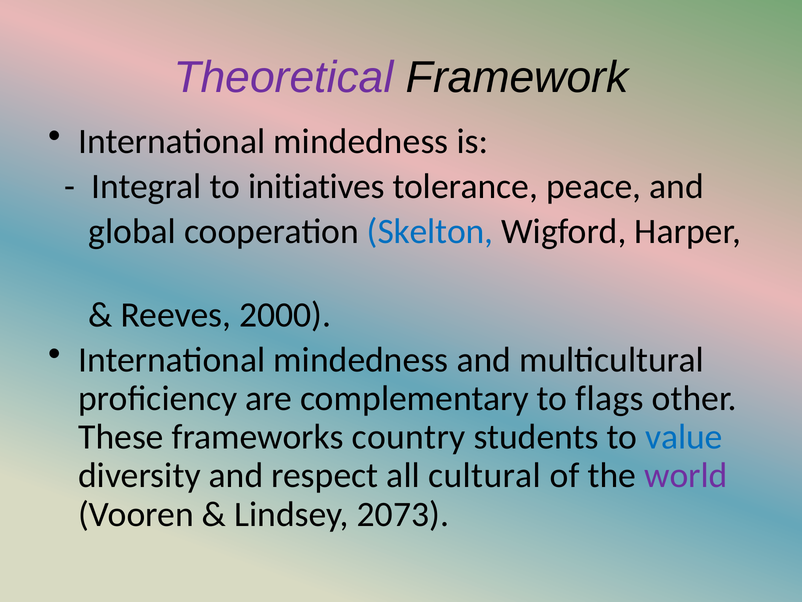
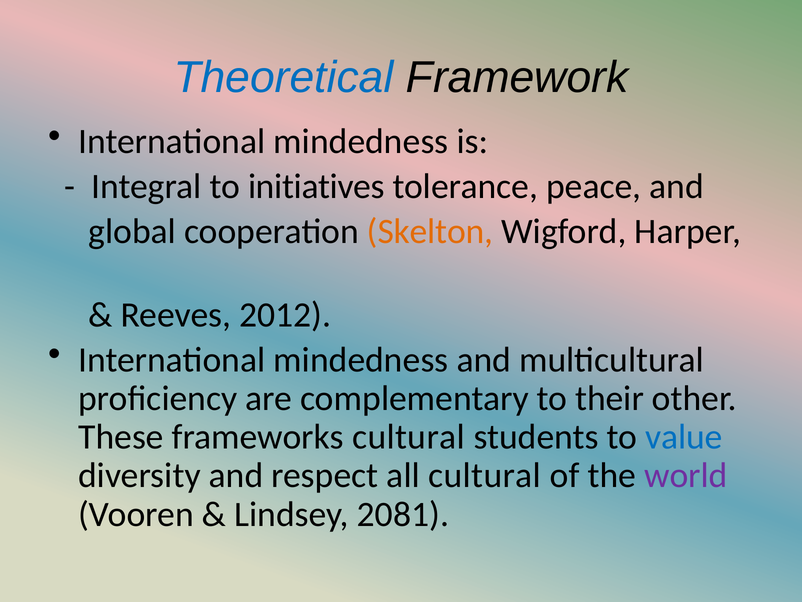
Theoretical colour: purple -> blue (284, 77)
Skelton colour: blue -> orange (430, 231)
2000: 2000 -> 2012 (285, 315)
flags: flags -> their (610, 398)
frameworks country: country -> cultural (409, 437)
2073: 2073 -> 2081 (403, 514)
